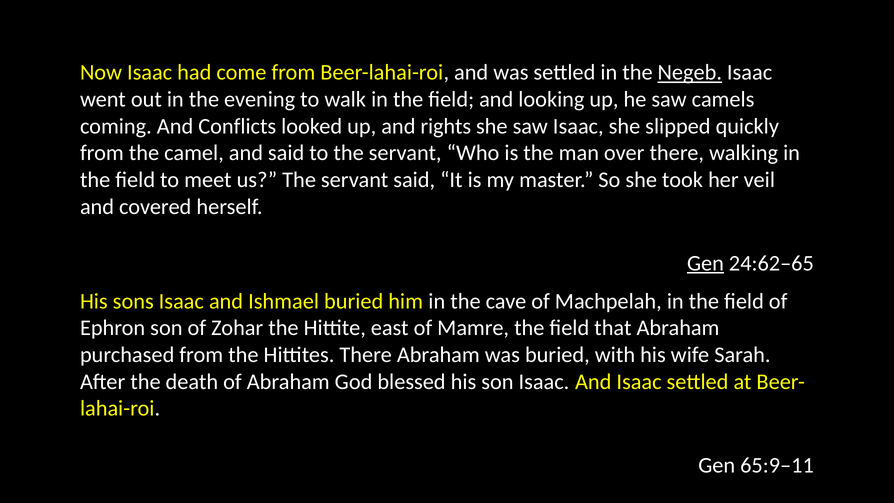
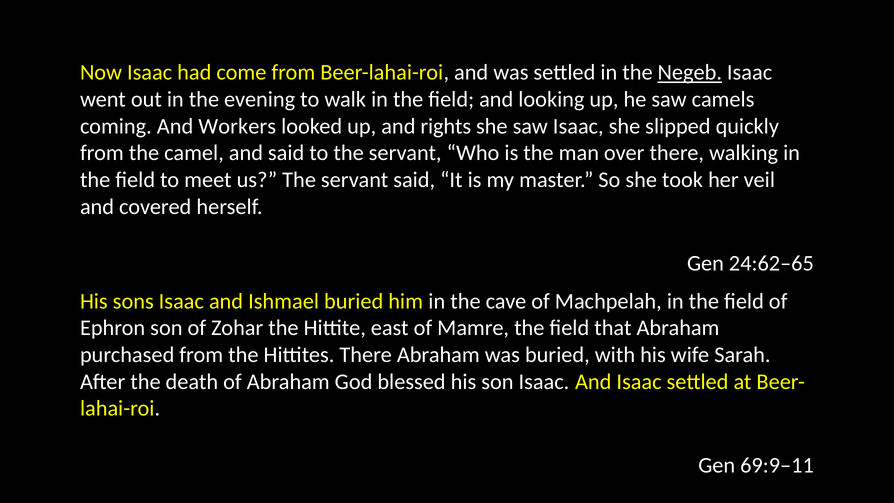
Conflicts: Conflicts -> Workers (237, 126)
Gen underline: present -> none (705, 263)
65:9–11: 65:9–11 -> 69:9–11 (777, 465)
